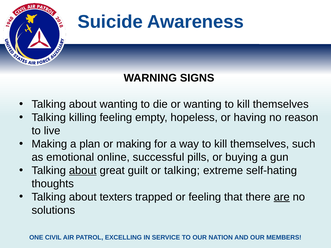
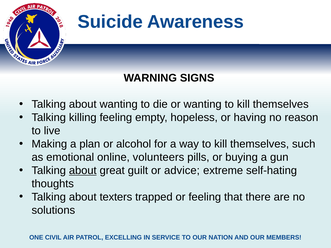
or making: making -> alcohol (134, 144)
successful: successful -> volunteers (158, 157)
or talking: talking -> advice (182, 171)
are underline: present -> none (282, 197)
